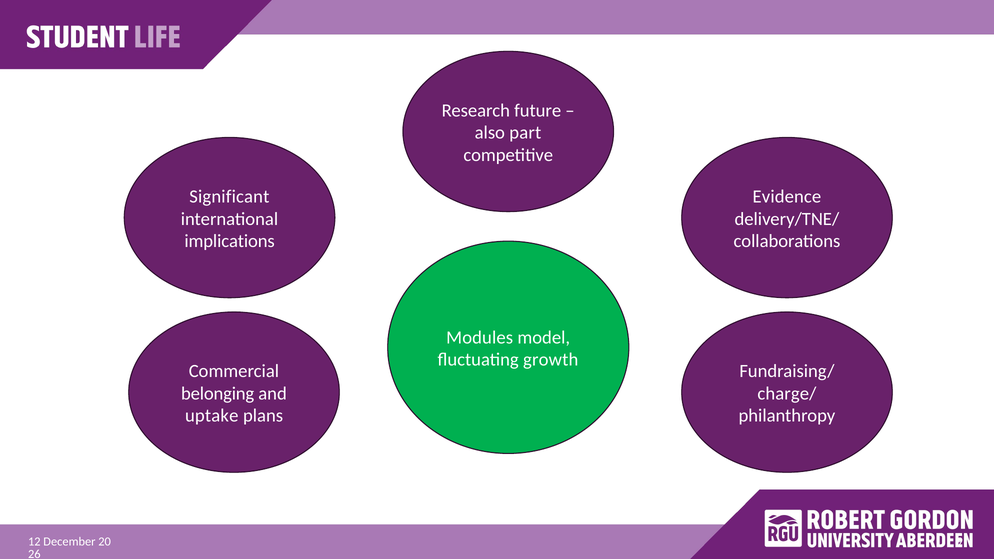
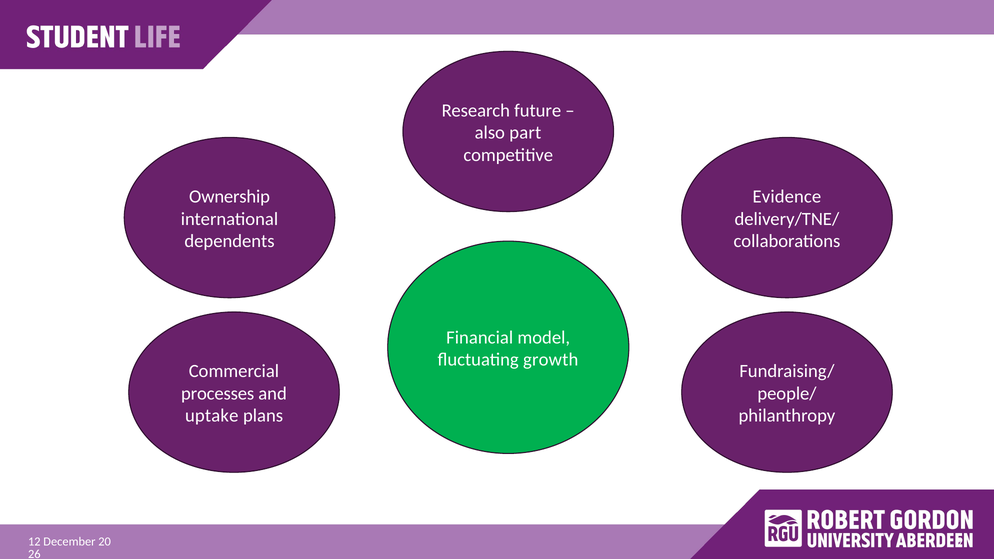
Significant: Significant -> Ownership (230, 197)
implications: implications -> dependents (230, 241)
Modules: Modules -> Financial (480, 337)
belonging: belonging -> processes (218, 394)
charge/: charge/ -> people/ (787, 394)
